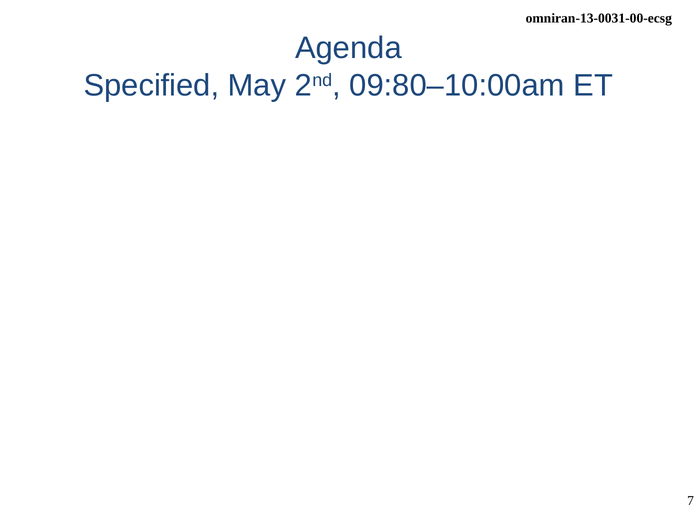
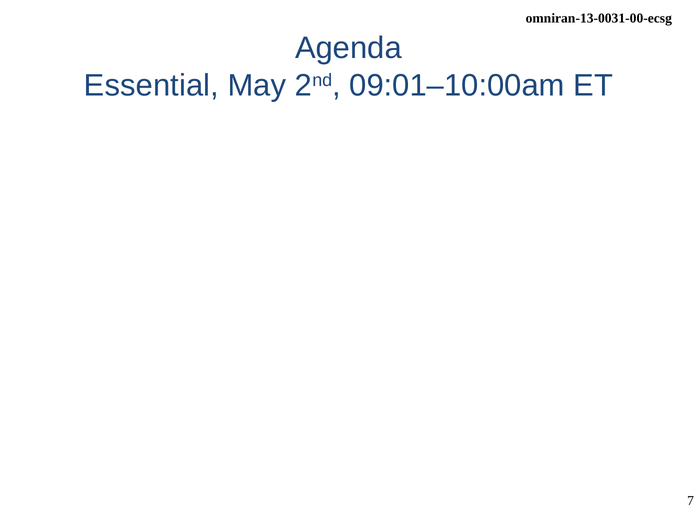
Specified: Specified -> Essential (151, 85)
09:80–10:00am: 09:80–10:00am -> 09:01–10:00am (457, 85)
